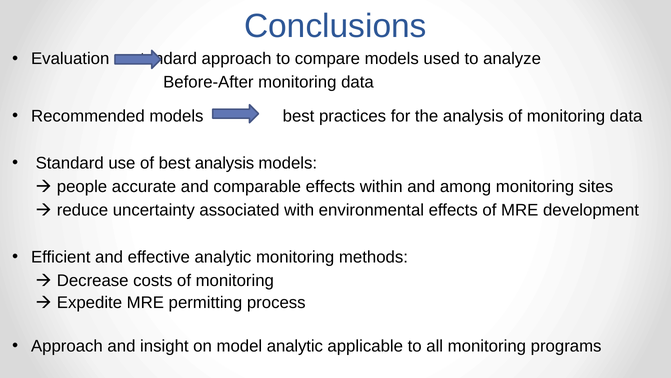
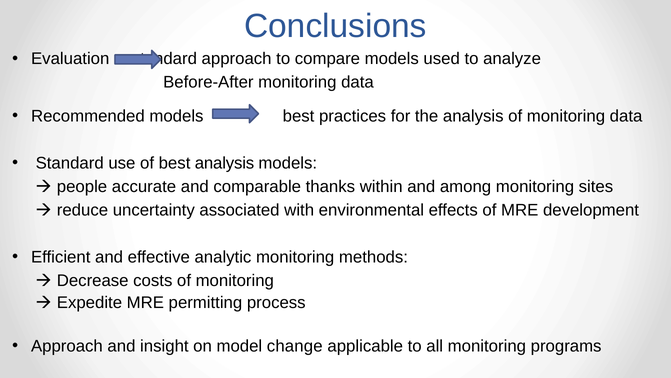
comparable effects: effects -> thanks (330, 186)
model analytic: analytic -> change (295, 345)
